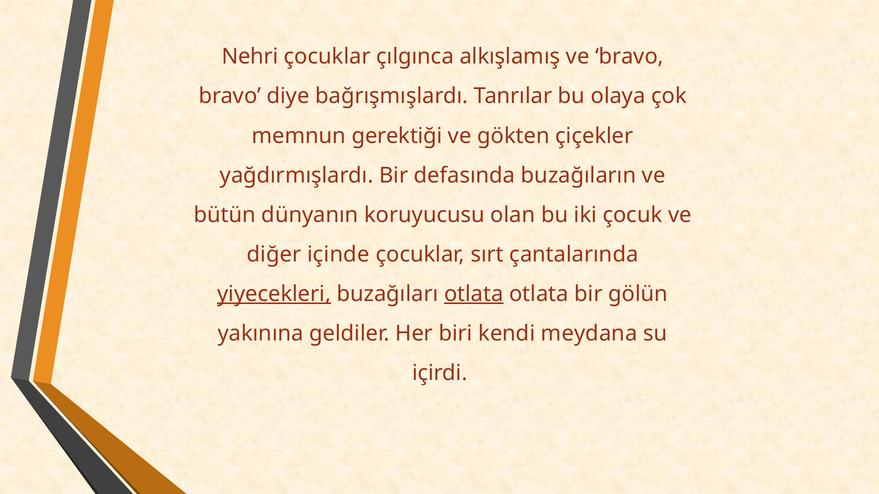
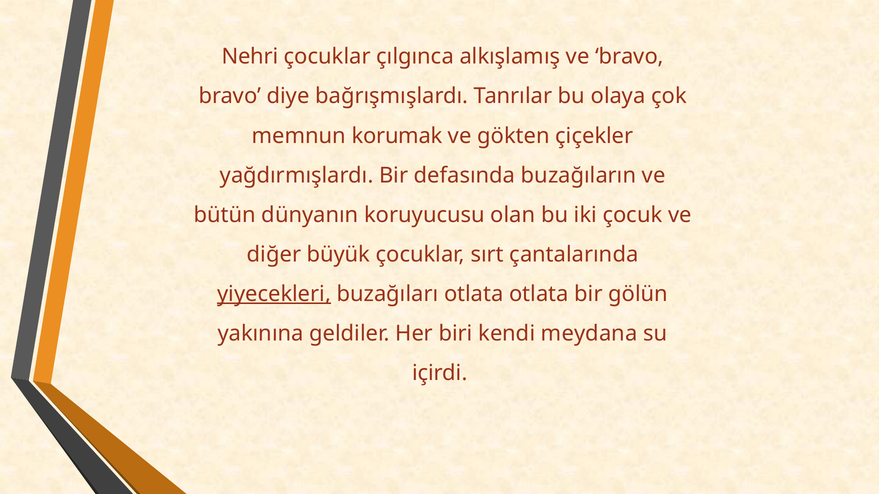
gerektiği: gerektiği -> korumak (397, 136)
içinde: içinde -> büyük (338, 255)
otlata underline: present -> none (474, 294)
